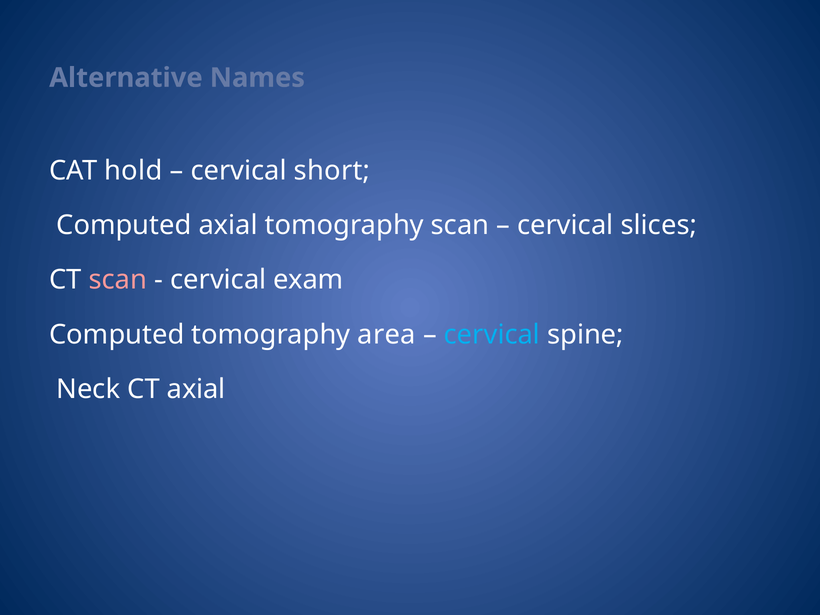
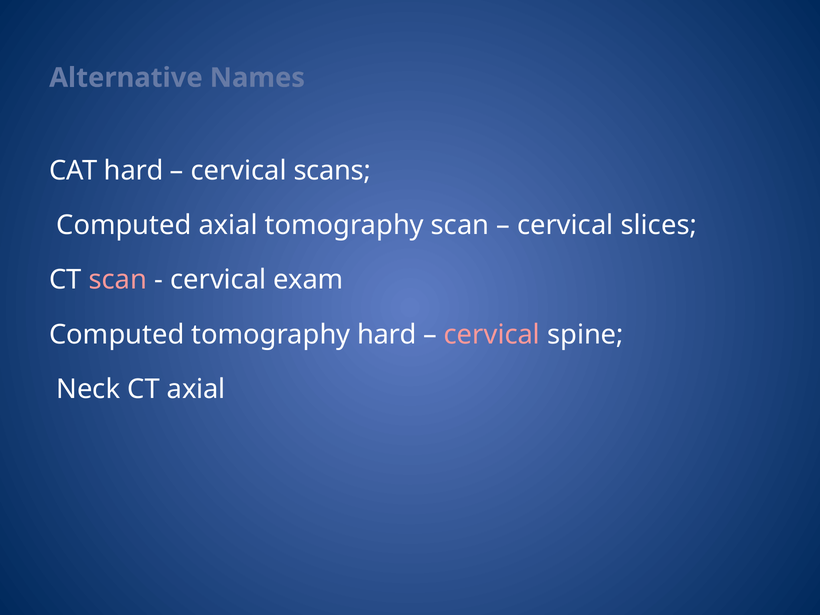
CAT hold: hold -> hard (134, 171)
short: short -> scans (332, 171)
tomography area: area -> hard (387, 335)
cervical colour: light blue -> pink (492, 335)
